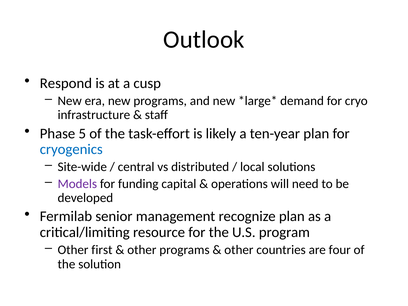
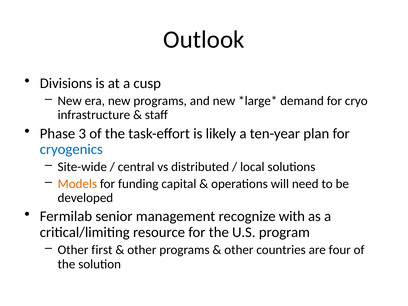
Respond: Respond -> Divisions (66, 83)
5: 5 -> 3 (82, 133)
Models colour: purple -> orange (77, 184)
recognize plan: plan -> with (292, 216)
